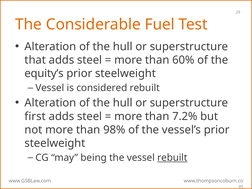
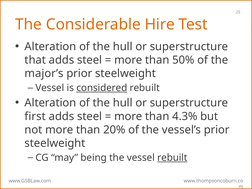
Fuel: Fuel -> Hire (160, 24)
60%: 60% -> 50% (183, 60)
equity’s: equity’s -> major’s (44, 73)
considered underline: none -> present (102, 88)
7.2%: 7.2% -> 4.3% (185, 116)
98%: 98% -> 20% (114, 130)
